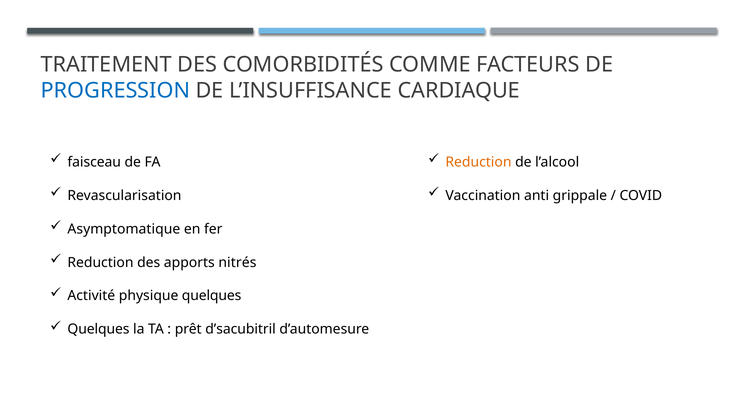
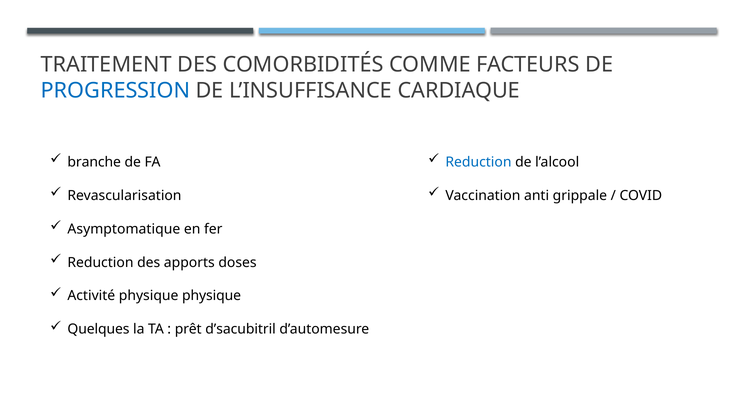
faisceau: faisceau -> branche (94, 162)
Reduction colour: orange -> blue (478, 162)
nitrés: nitrés -> doses (237, 263)
physique quelques: quelques -> physique (212, 296)
